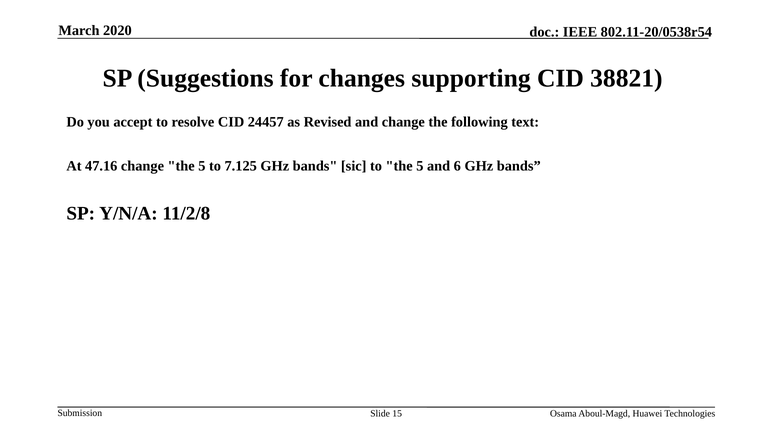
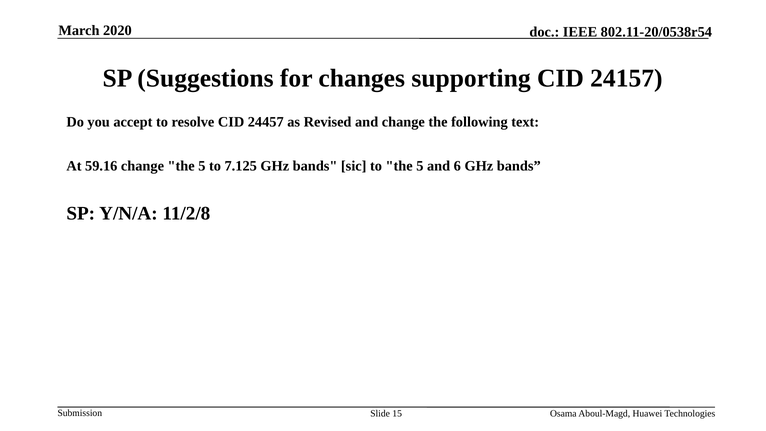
38821: 38821 -> 24157 (626, 78)
47.16: 47.16 -> 59.16 (101, 166)
